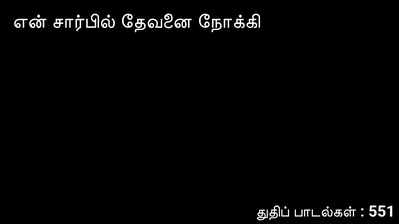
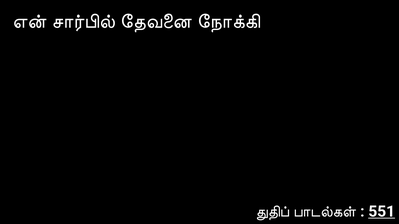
551 underline: none -> present (382, 212)
